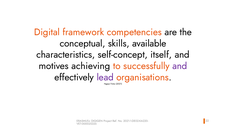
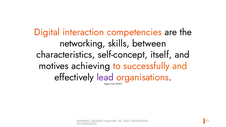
framework: framework -> interaction (83, 32)
conceptual: conceptual -> networking (83, 43)
available: available -> between (149, 43)
and colour: purple -> orange (180, 66)
